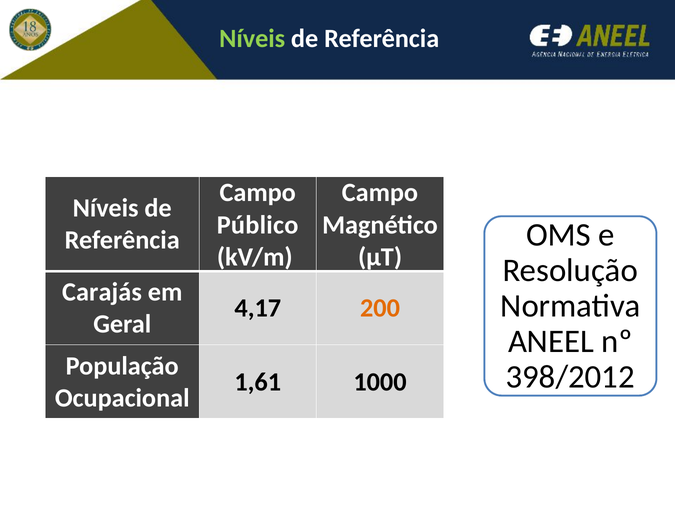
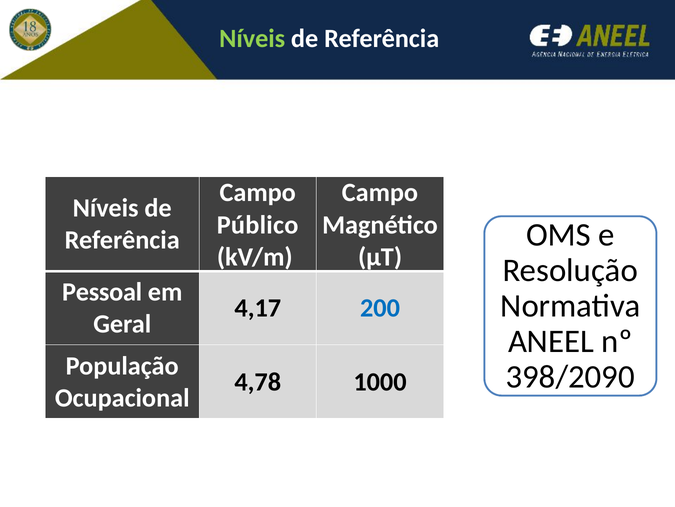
Carajás: Carajás -> Pessoal (102, 292)
200 colour: orange -> blue (380, 308)
398/2012: 398/2012 -> 398/2090 (570, 376)
1,61: 1,61 -> 4,78 (258, 381)
